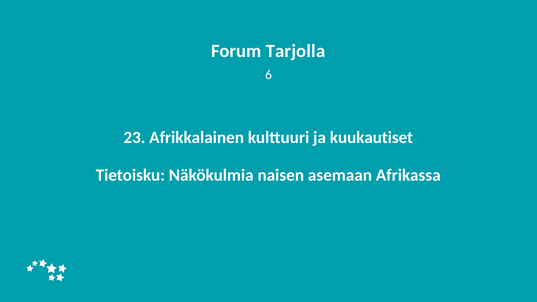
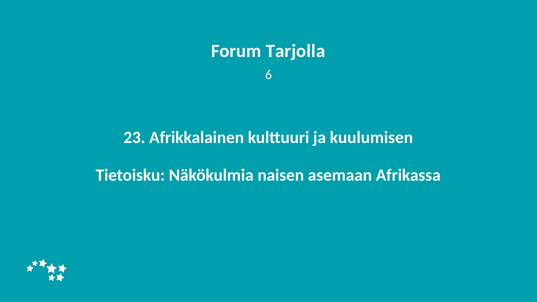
kuukautiset: kuukautiset -> kuulumisen (371, 137)
